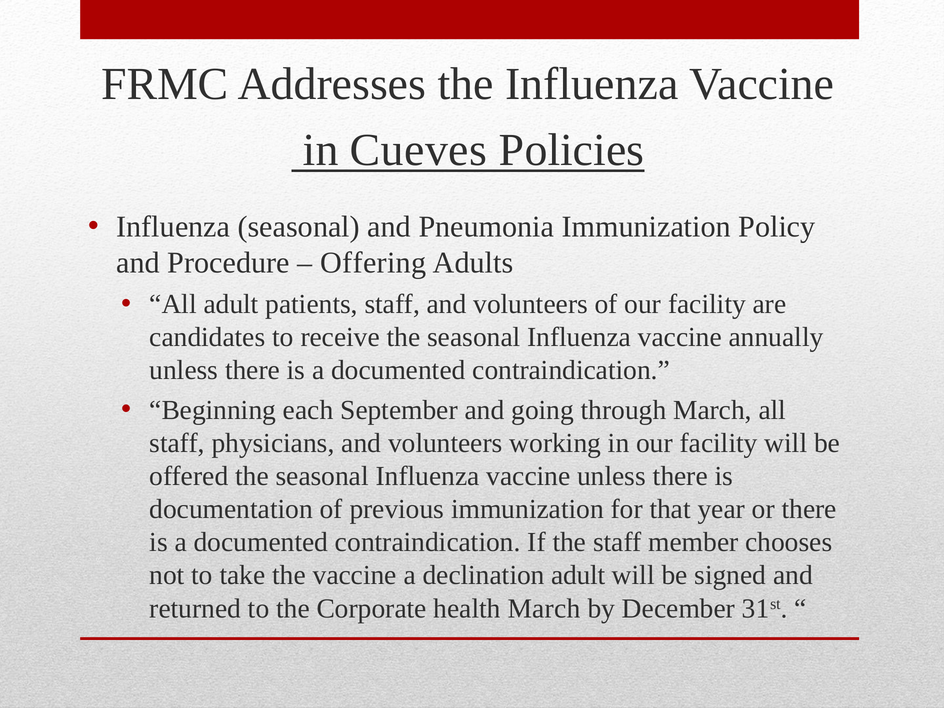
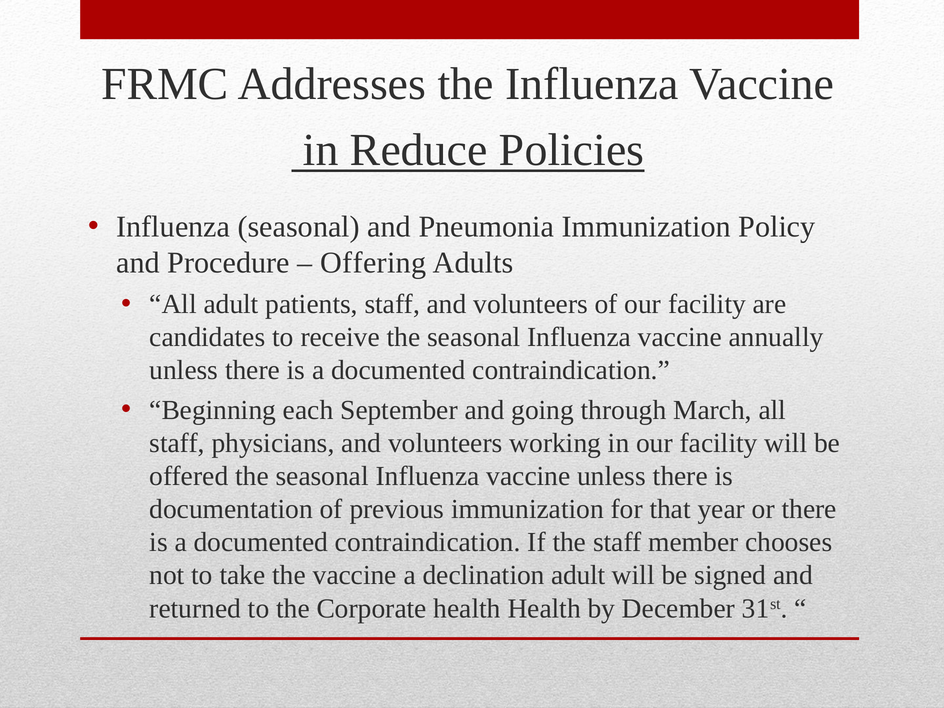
Cueves: Cueves -> Reduce (419, 150)
health March: March -> Health (544, 608)
